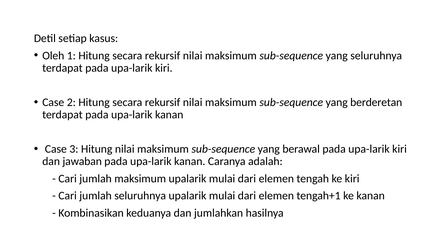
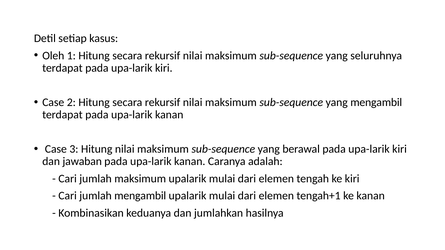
yang berderetan: berderetan -> mengambil (376, 102)
jumlah seluruhnya: seluruhnya -> mengambil (140, 196)
